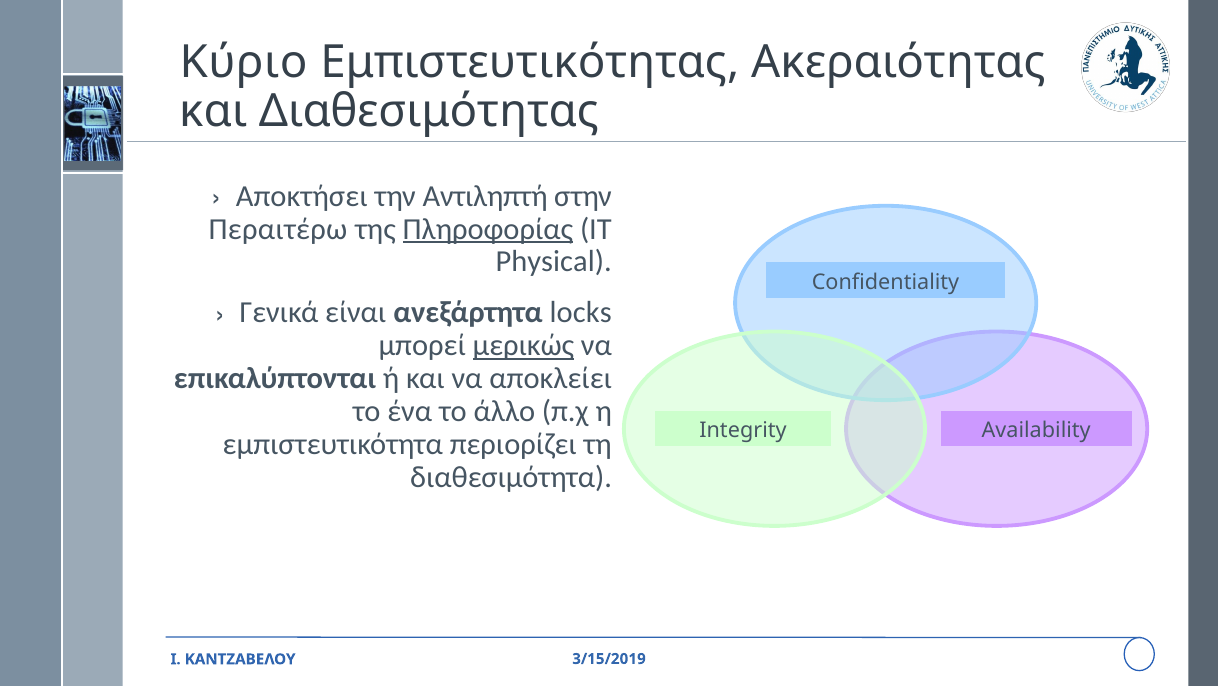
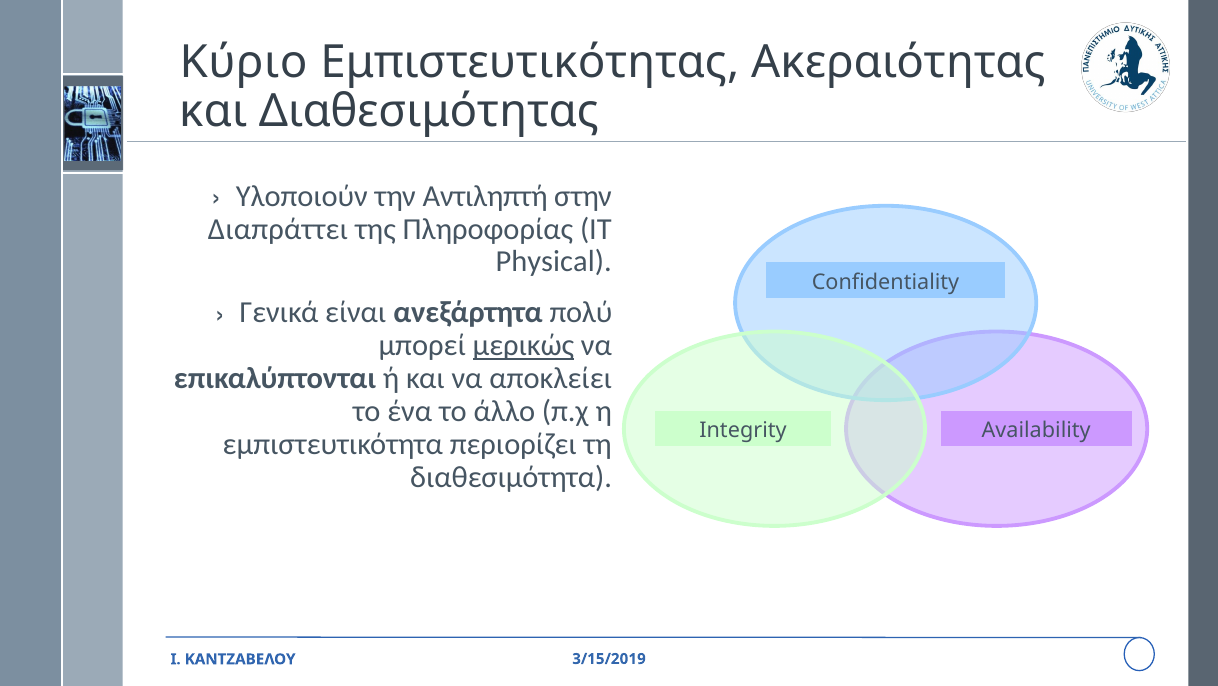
Αποκτήσει: Αποκτήσει -> Υλοποιούν (302, 196)
Περαιτέρω: Περαιτέρω -> Διαπράττει (278, 229)
Πληροφορίας underline: present -> none (488, 229)
locks: locks -> πολύ (581, 313)
